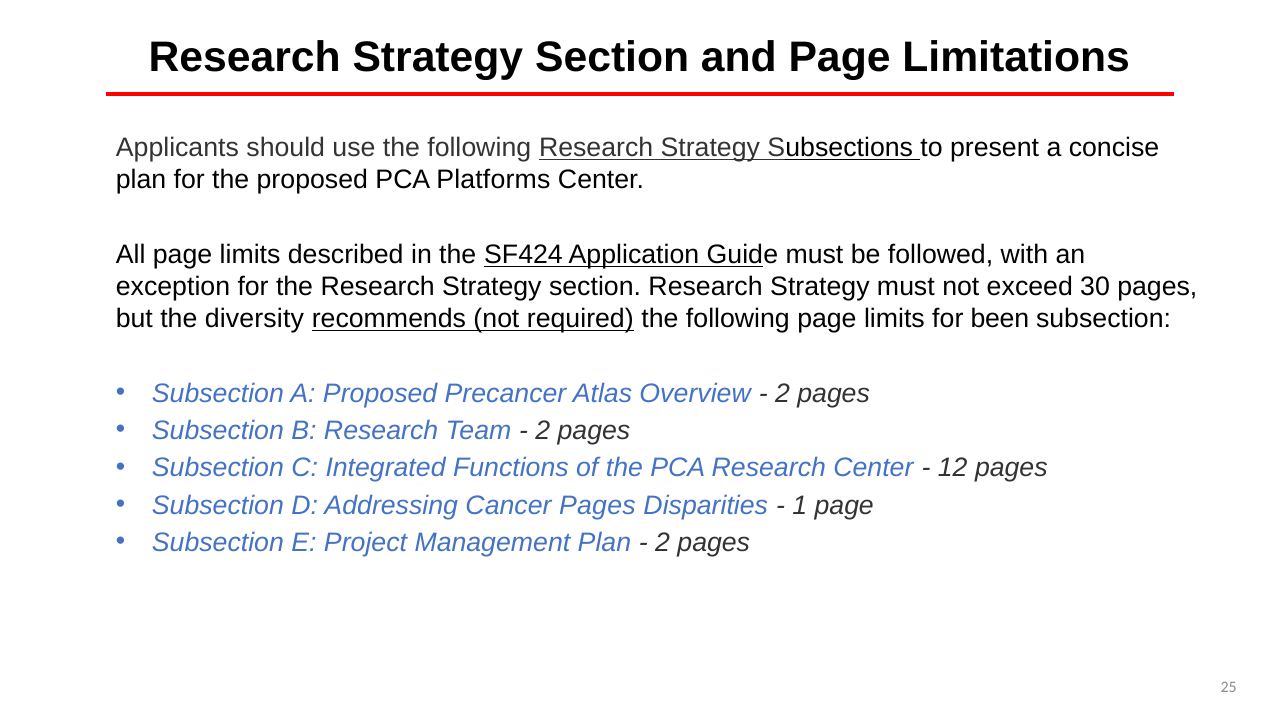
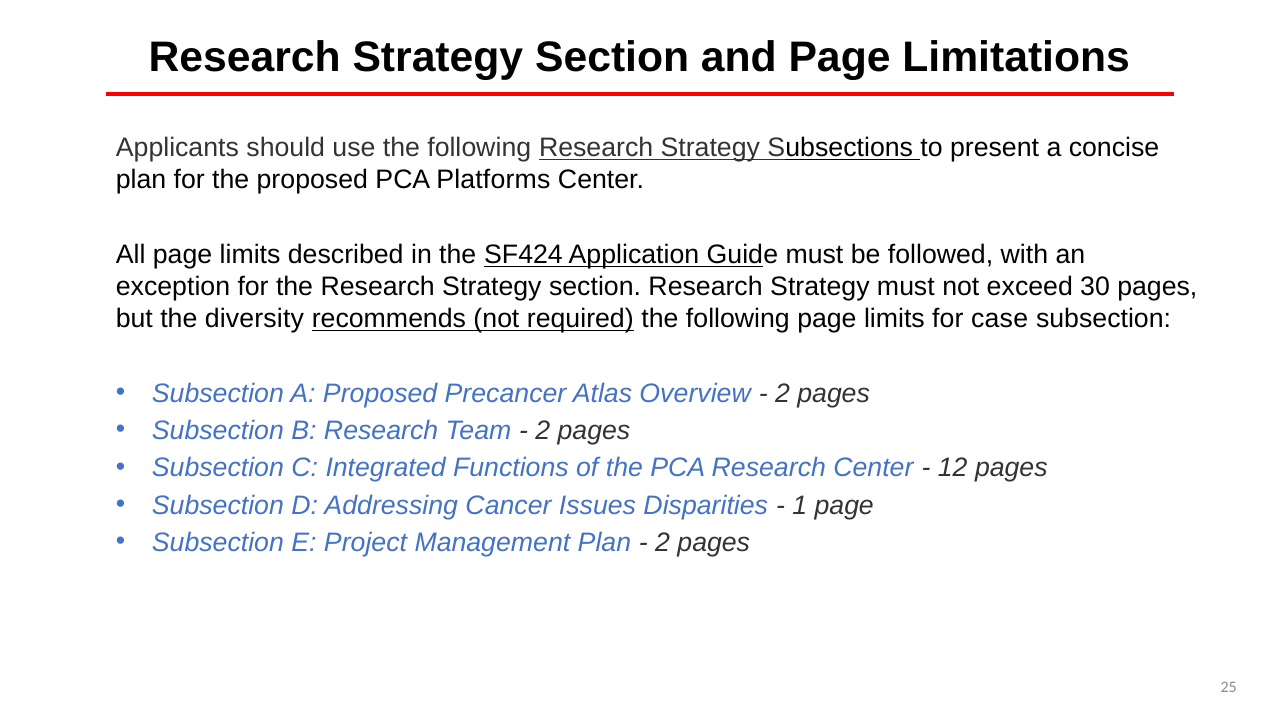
been: been -> case (1000, 319)
Cancer Pages: Pages -> Issues (597, 505)
